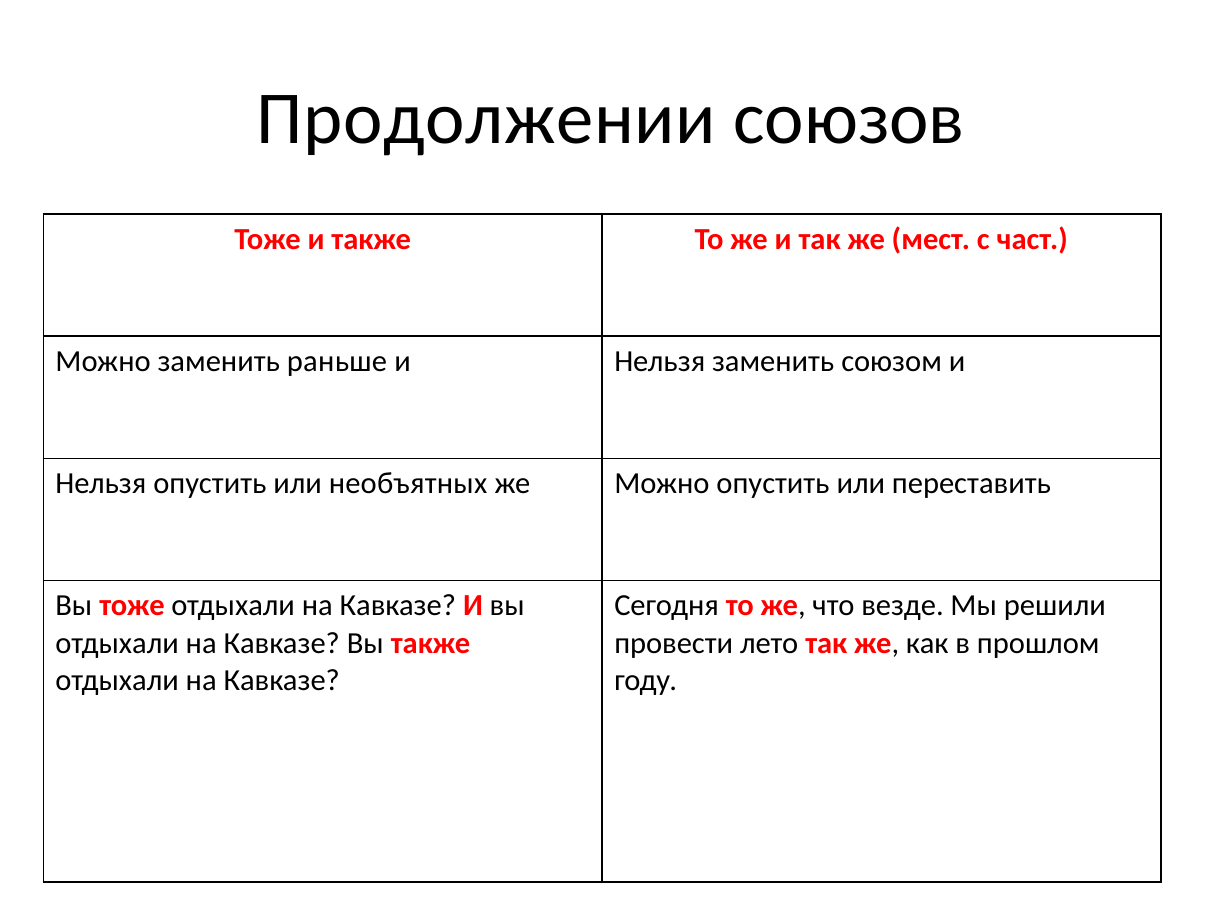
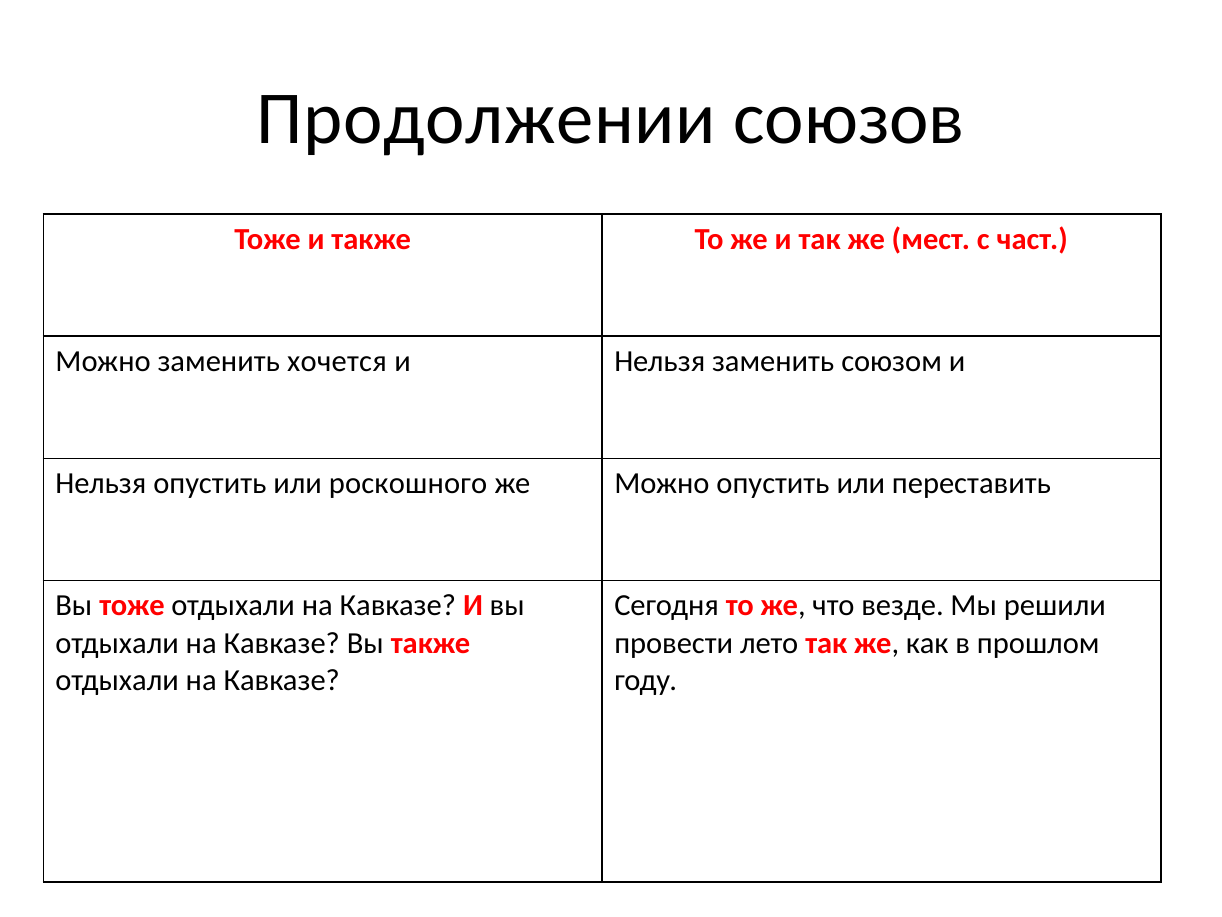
раньше: раньше -> хочется (337, 361)
необъятных: необъятных -> роскошного (408, 483)
